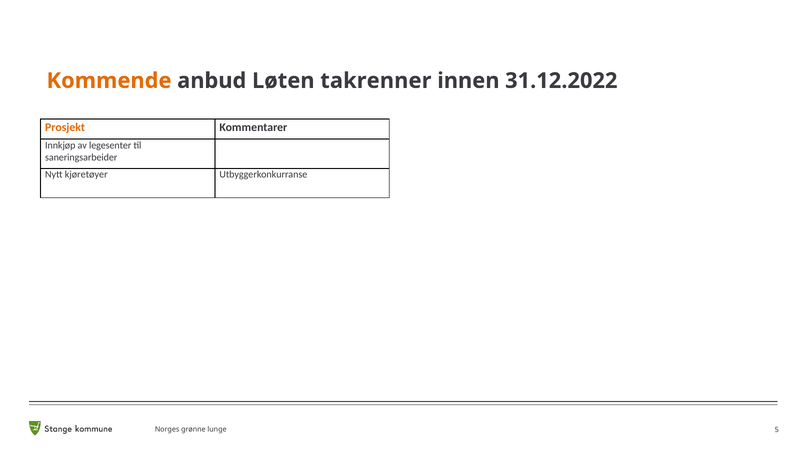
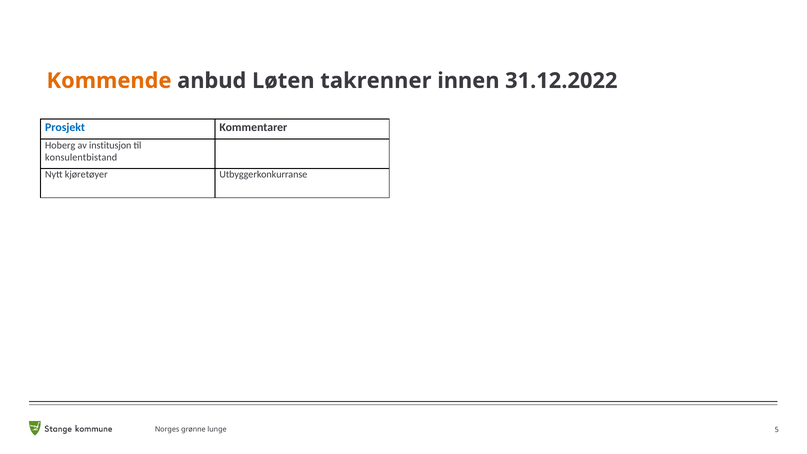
Prosjekt colour: orange -> blue (65, 127)
Innkjøp: Innkjøp -> Hoberg (60, 145)
legesenter: legesenter -> institusjon (110, 145)
saneringsarbeider: saneringsarbeider -> konsulentbistand (81, 158)
